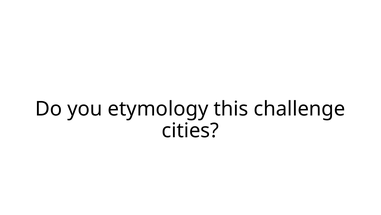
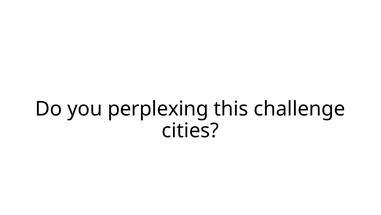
etymology: etymology -> perplexing (158, 108)
